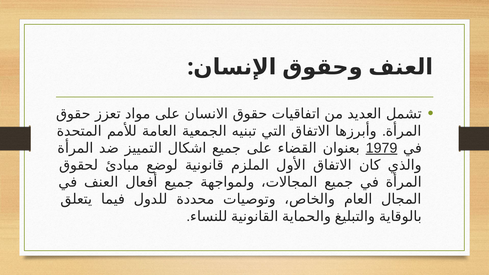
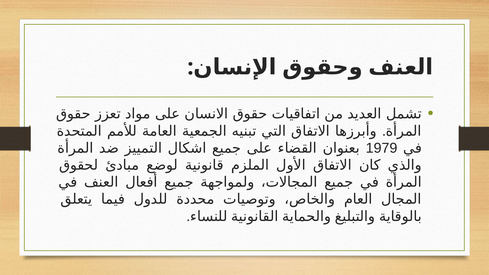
1979 underline: present -> none (382, 148)
